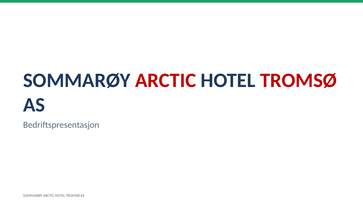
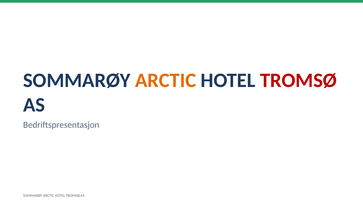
ARCTIC colour: red -> orange (166, 81)
